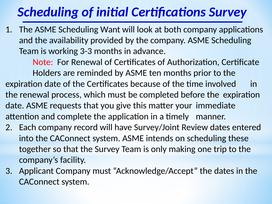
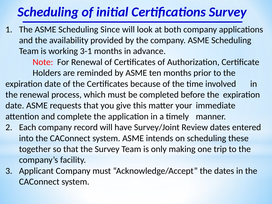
Want: Want -> Since (110, 29)
3-3: 3-3 -> 3-1 (86, 51)
